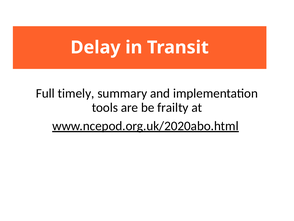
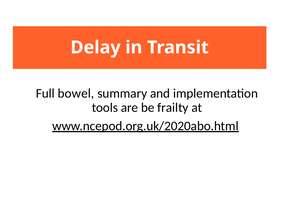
timely: timely -> bowel (76, 93)
